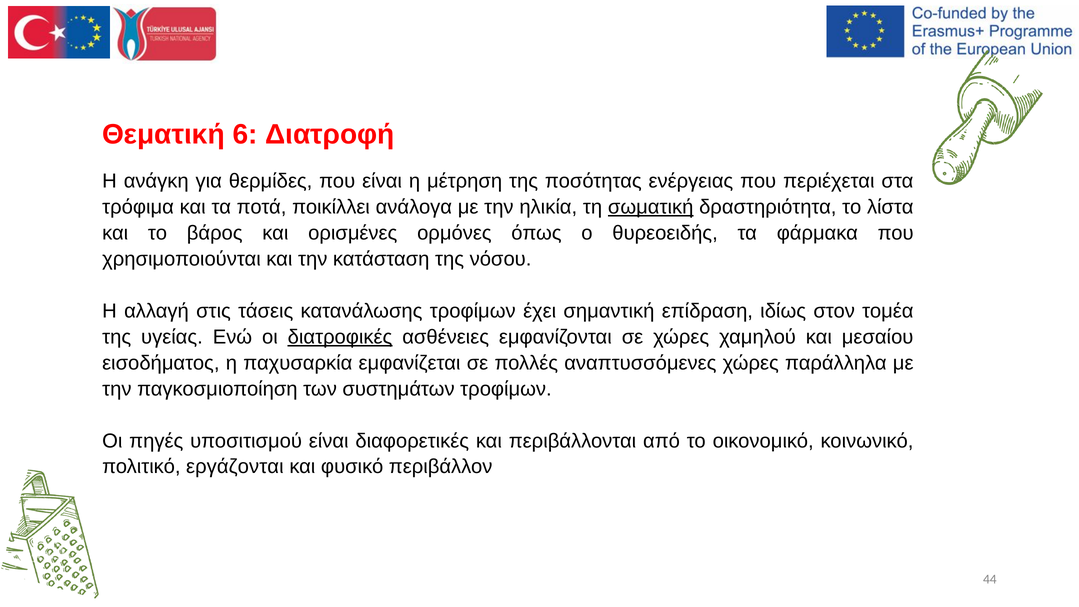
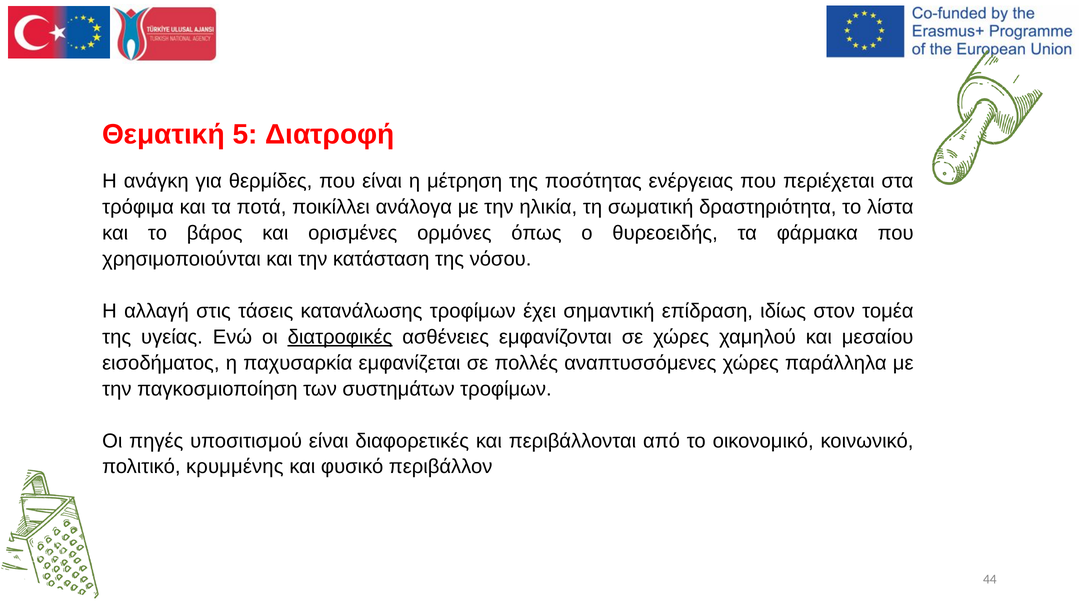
6: 6 -> 5 (245, 135)
σωματική underline: present -> none (651, 207)
εργάζονται: εργάζονται -> κρυμμένης (235, 467)
